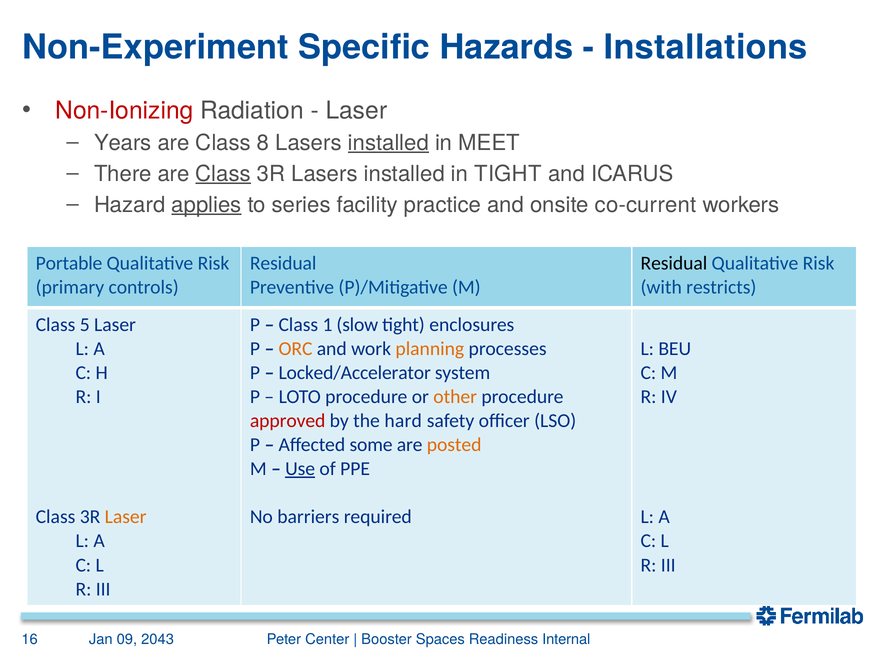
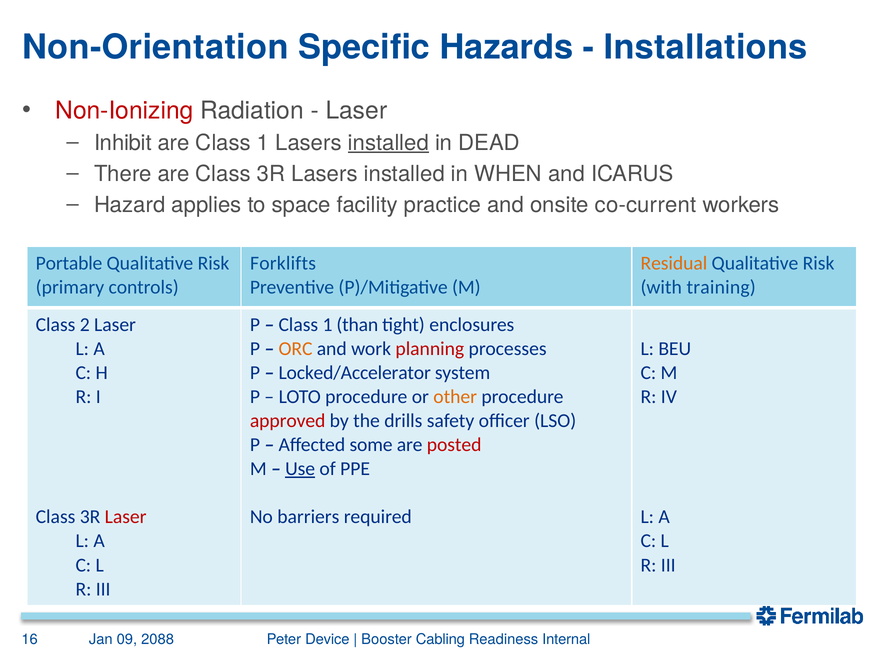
Non-Experiment: Non-Experiment -> Non-Orientation (155, 47)
Years: Years -> Inhibit (123, 143)
are Class 8: 8 -> 1 (263, 143)
MEET: MEET -> DEAD (489, 143)
Class underline: present -> none (223, 174)
in TIGHT: TIGHT -> WHEN (508, 174)
applies underline: present -> none (206, 205)
series: series -> space (301, 205)
Residual: Residual -> Forklifts (283, 263)
Residual colour: black -> orange (674, 263)
restricts: restricts -> training (721, 287)
5: 5 -> 2 (85, 324)
slow: slow -> than (357, 324)
planning colour: orange -> red (430, 348)
hard: hard -> drills (403, 421)
posted colour: orange -> red (454, 445)
Laser colour: orange -> red (126, 517)
2043: 2043 -> 2088 (158, 639)
Center: Center -> Device (327, 639)
Spaces: Spaces -> Cabling (440, 639)
